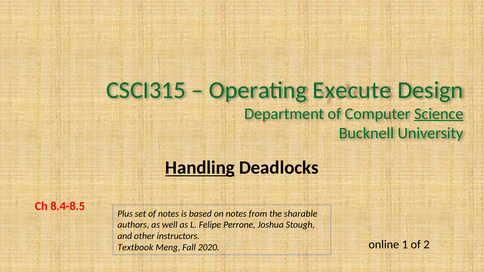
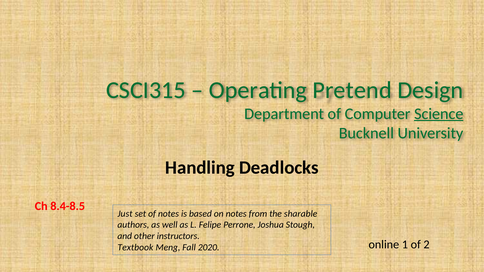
Execute: Execute -> Pretend (352, 90)
Handling underline: present -> none (200, 168)
Plus: Plus -> Just (125, 214)
